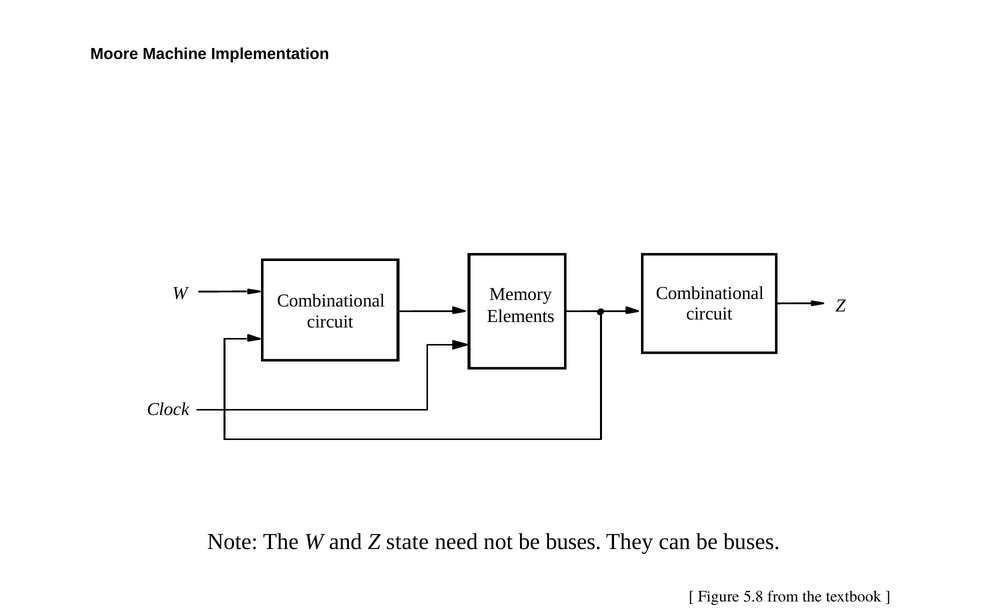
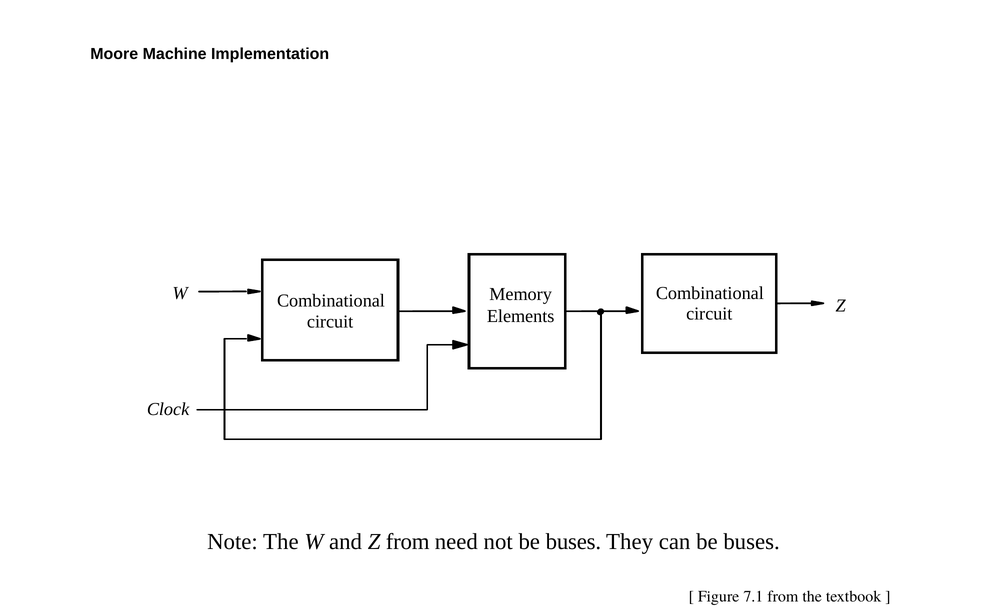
Z state: state -> from (408, 541)
5.8: 5.8 -> 7.1 (753, 596)
